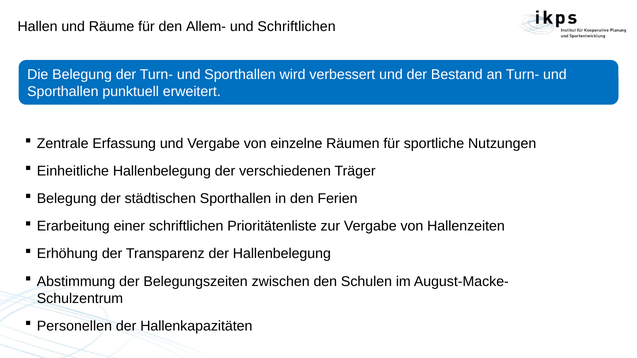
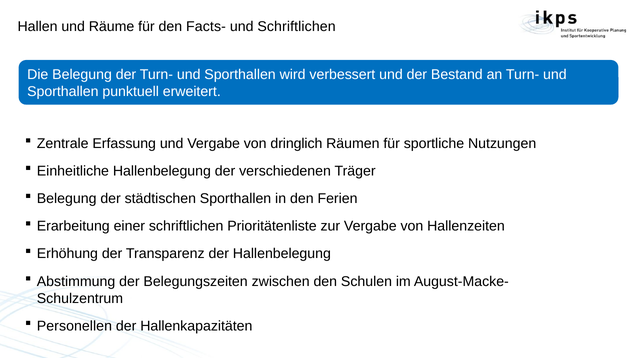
Allem-: Allem- -> Facts- (206, 27)
einzelne: einzelne -> dringlich (296, 144)
